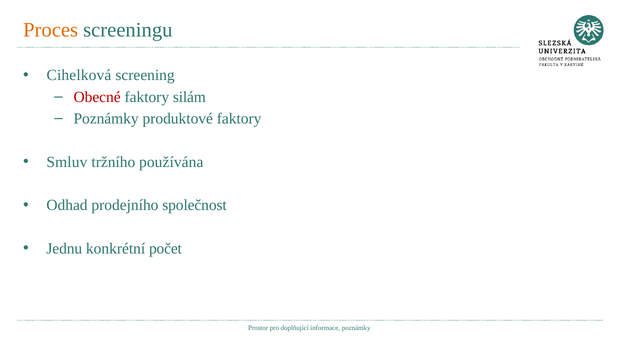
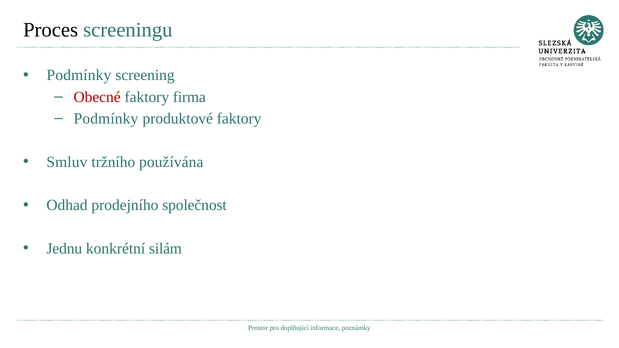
Proces colour: orange -> black (51, 30)
Cihelková: Cihelková -> Podmínky (79, 75)
silám: silám -> firma (189, 97)
Poznámky: Poznámky -> Podmínky (106, 119)
počet: počet -> silám (165, 249)
